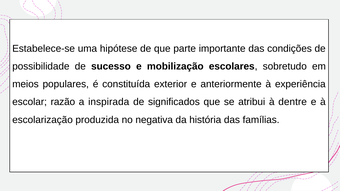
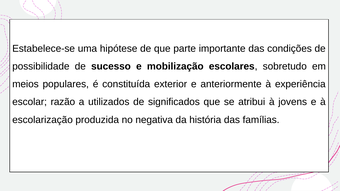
inspirada: inspirada -> utilizados (109, 102)
dentre: dentre -> jovens (293, 102)
